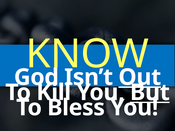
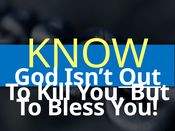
But underline: present -> none (150, 93)
